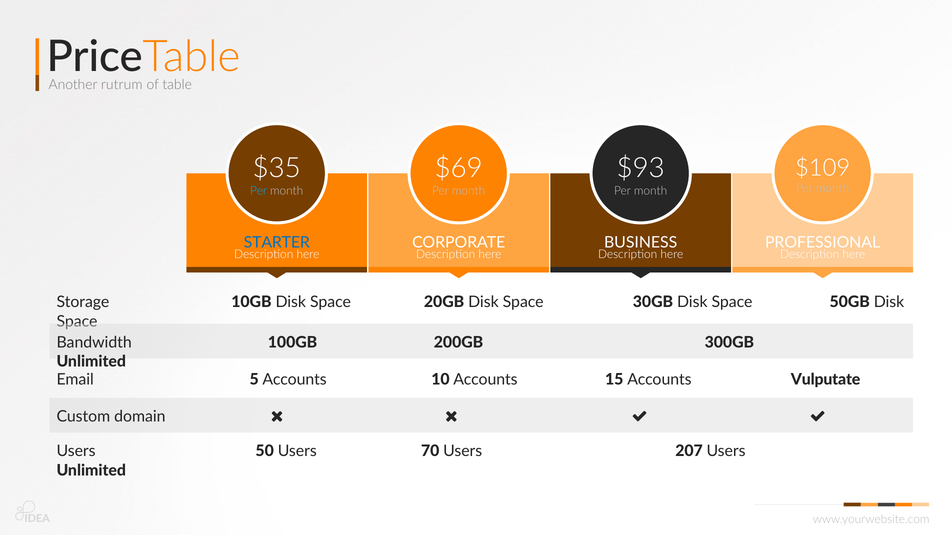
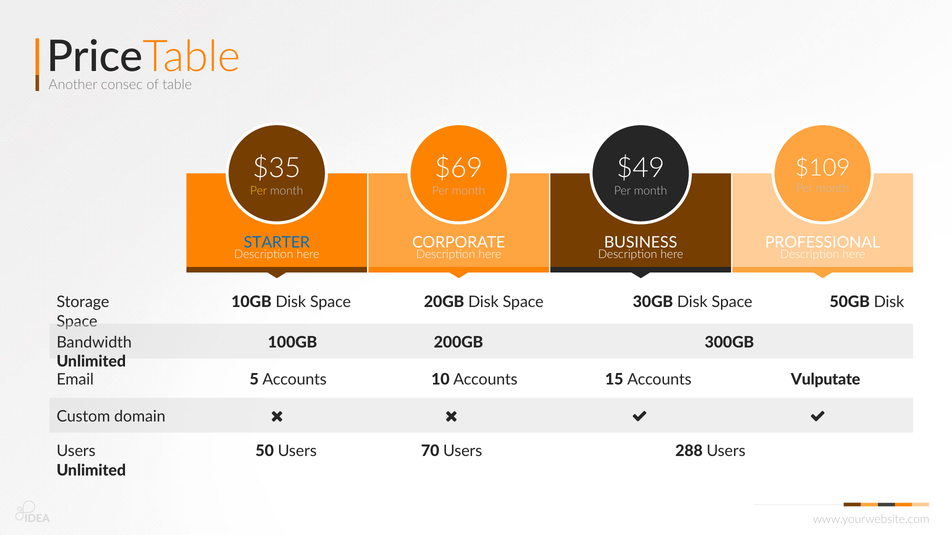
rutrum: rutrum -> consec (122, 85)
$93: $93 -> $49 (641, 168)
Per colour: light blue -> yellow (259, 191)
207: 207 -> 288 (689, 452)
